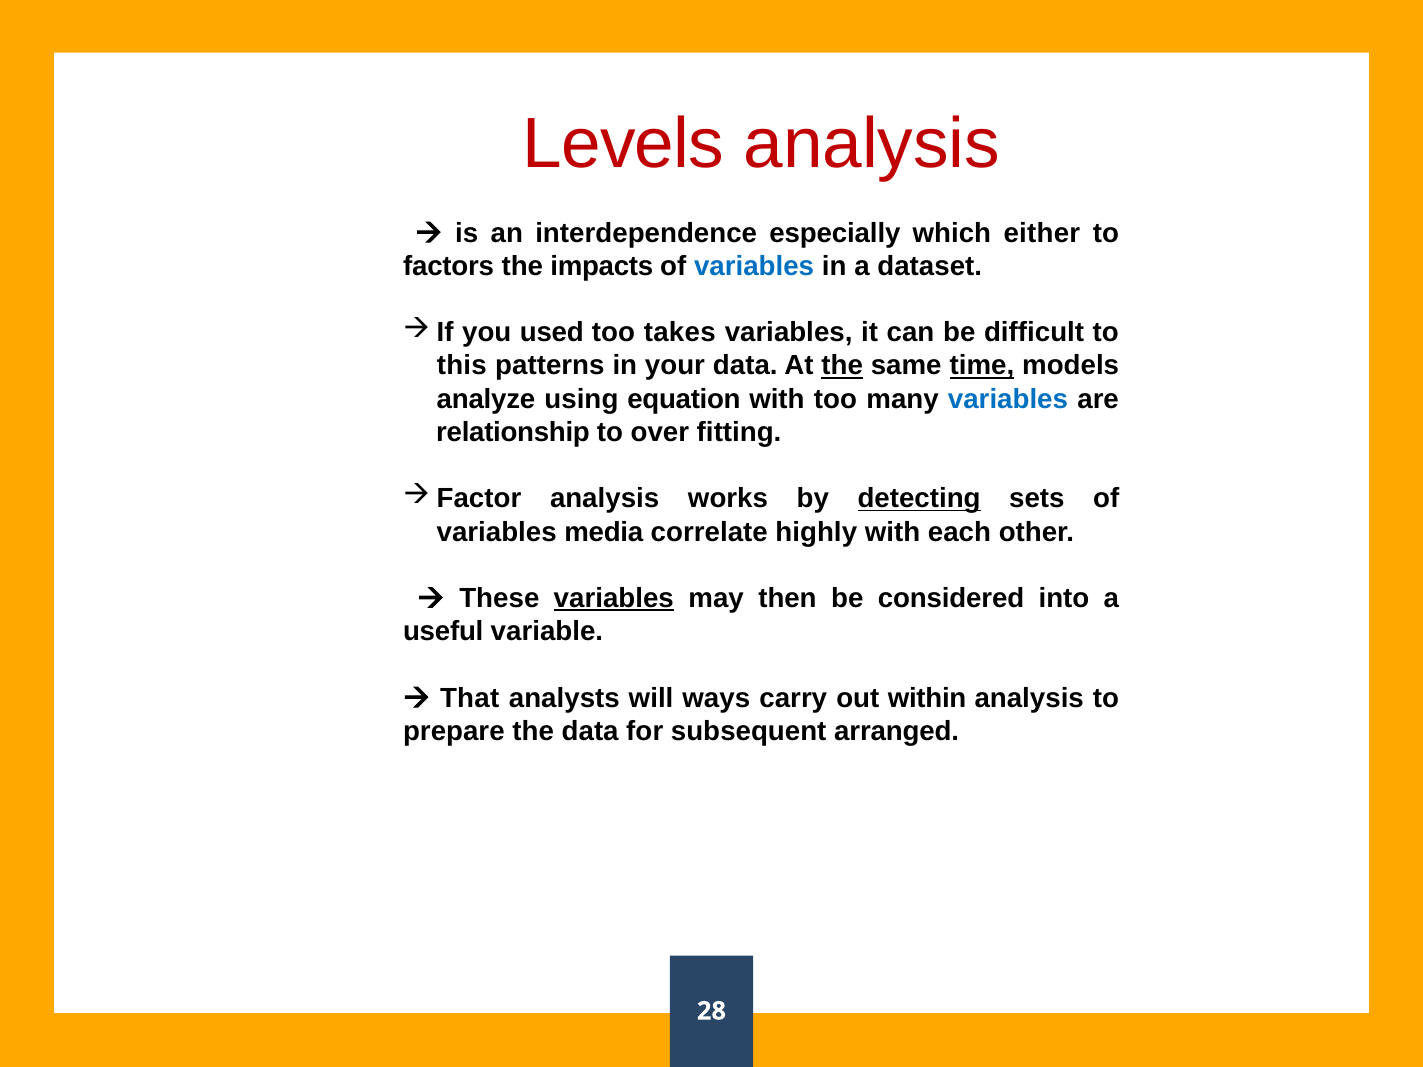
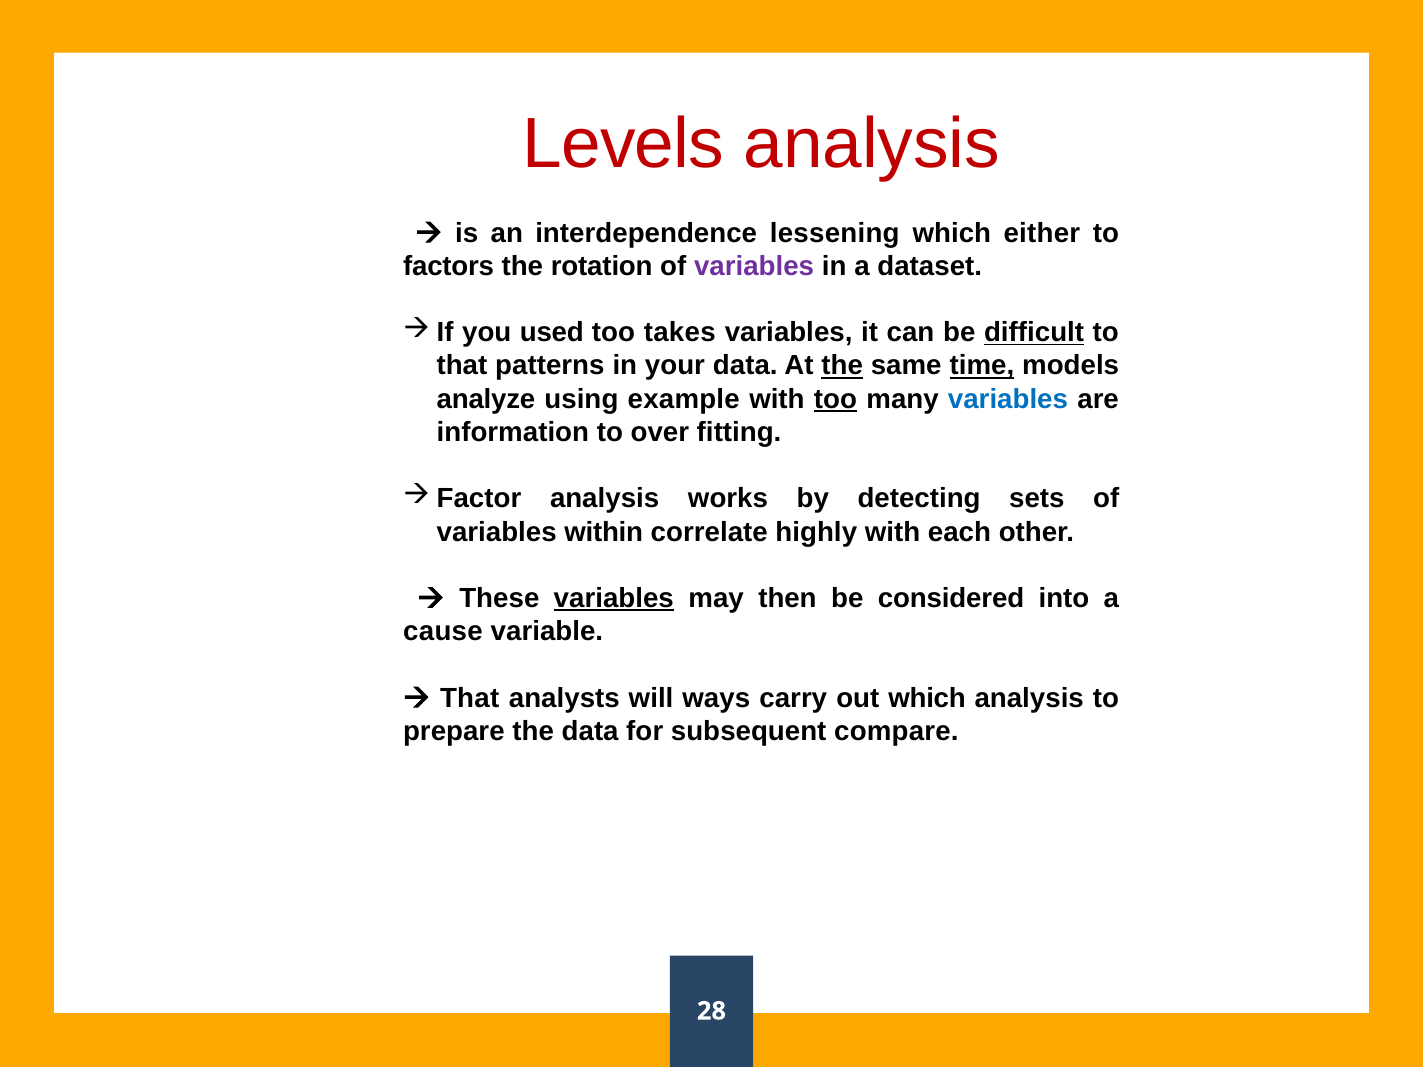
especially: especially -> lessening (835, 233)
impacts: impacts -> rotation (602, 266)
variables colour: blue -> purple (754, 266)
difficult underline: none -> present (1034, 333)
this: this -> that (462, 366)
equation: equation -> example (684, 399)
too underline: none -> present (835, 399)
relationship: relationship -> information (513, 432)
detecting underline: present -> none (919, 499)
media: media -> within (604, 532)
useful: useful -> cause (443, 632)
out within: within -> which (927, 698)
arranged: arranged -> compare (896, 731)
